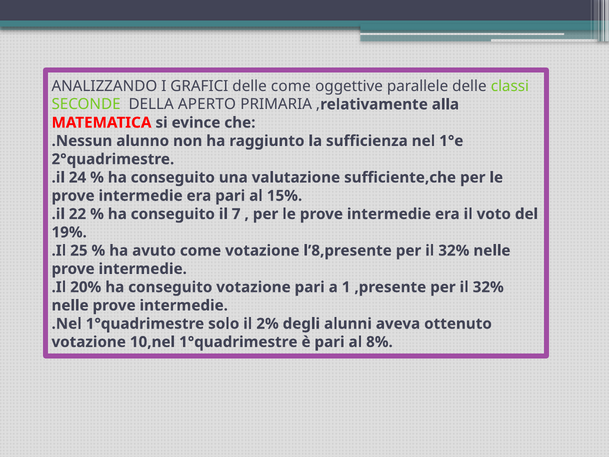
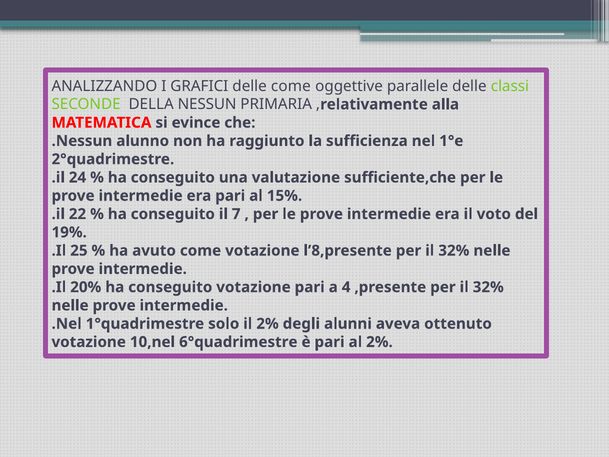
APERTO: APERTO -> NESSUN (207, 104)
1: 1 -> 4 (346, 287)
10,nel 1°quadrimestre: 1°quadrimestre -> 6°quadrimestre (238, 342)
al 8%: 8% -> 2% (379, 342)
